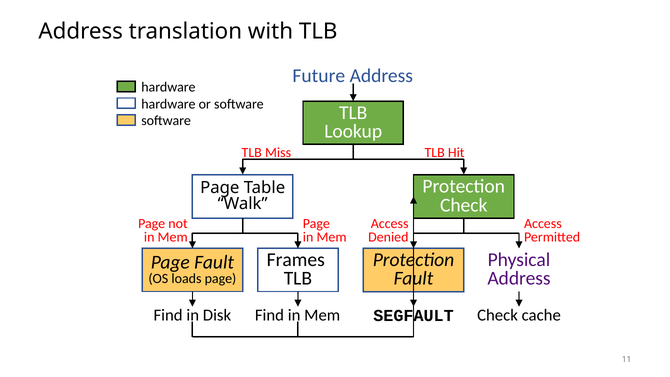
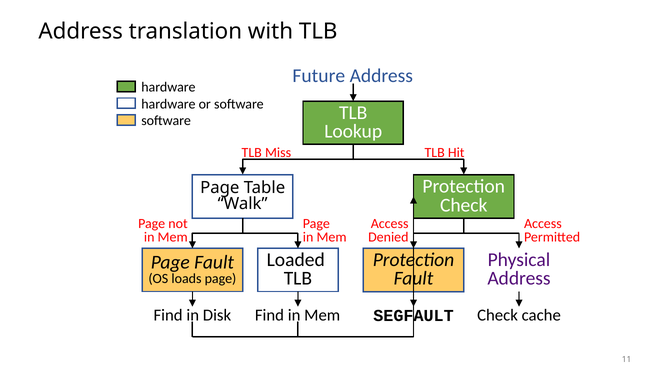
Frames: Frames -> Loaded (296, 260)
